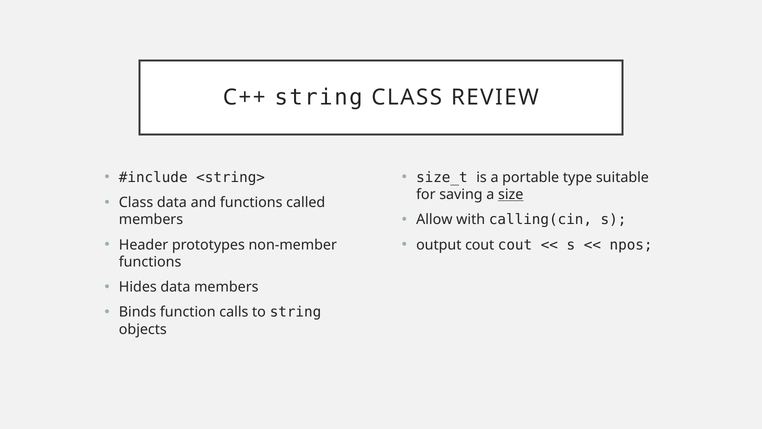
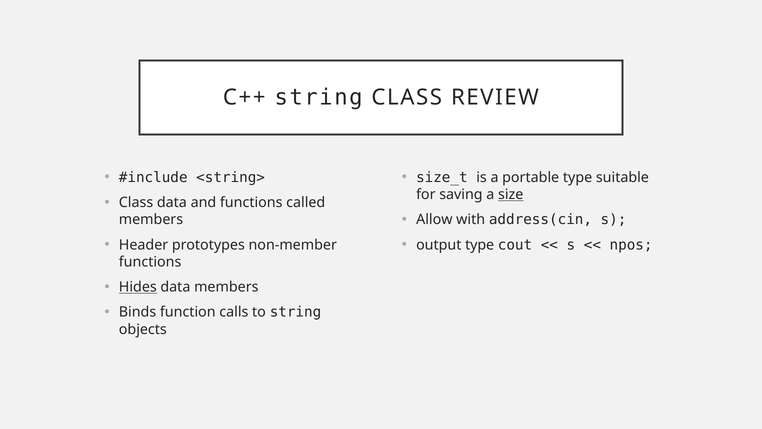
calling(cin: calling(cin -> address(cin (540, 220)
output cout: cout -> type (480, 245)
Hides underline: none -> present (138, 287)
